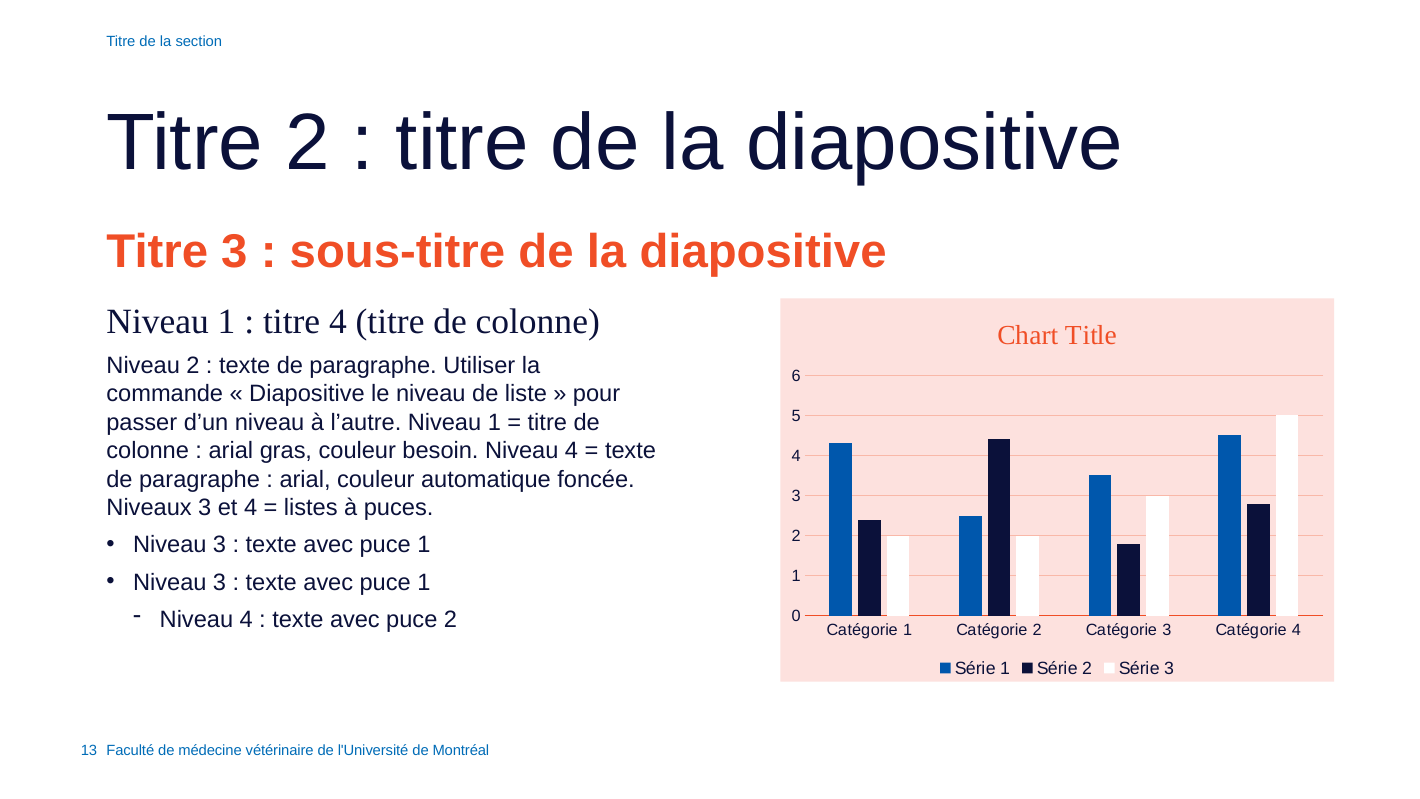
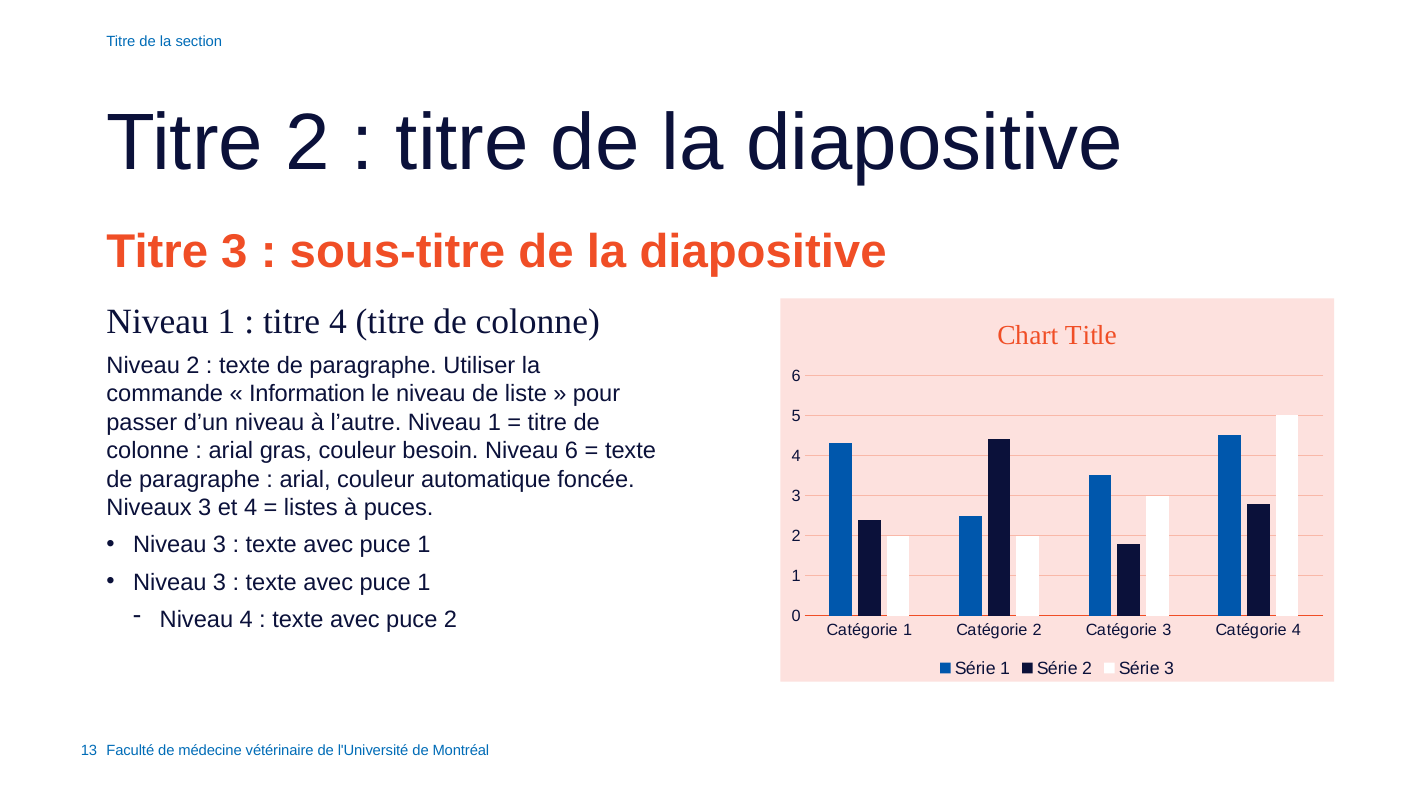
Diapositive: Diapositive -> Information (307, 394)
4: 4 -> 6 (572, 451)
